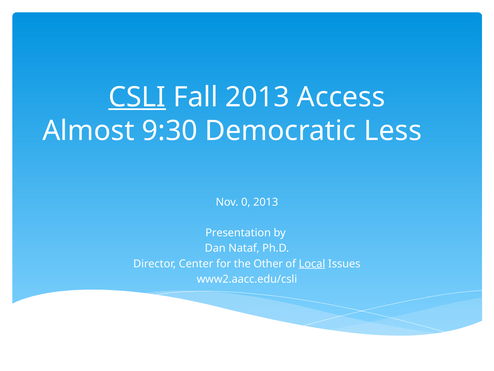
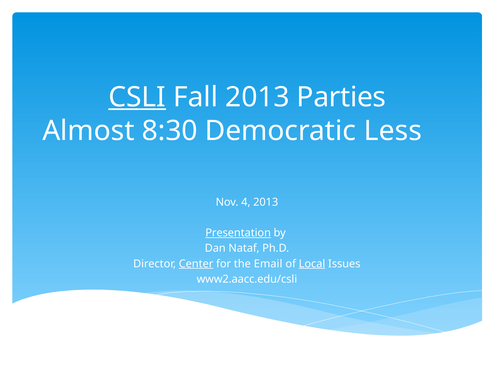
Access: Access -> Parties (341, 97)
9:30: 9:30 -> 8:30 (170, 131)
0: 0 -> 4 (246, 202)
Presentation underline: none -> present (238, 233)
Center underline: none -> present (196, 263)
Other: Other -> Email (268, 263)
